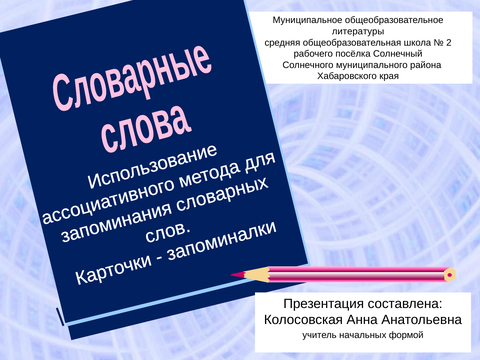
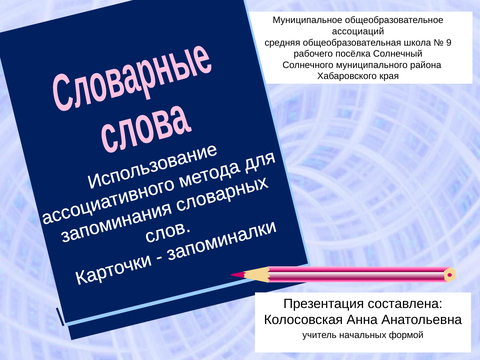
литературы: литературы -> ассоциаций (358, 31)
2: 2 -> 9 (449, 43)
